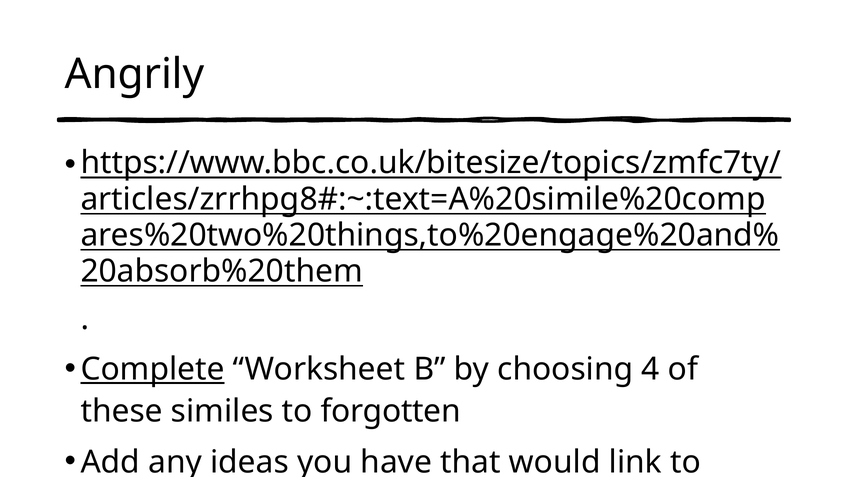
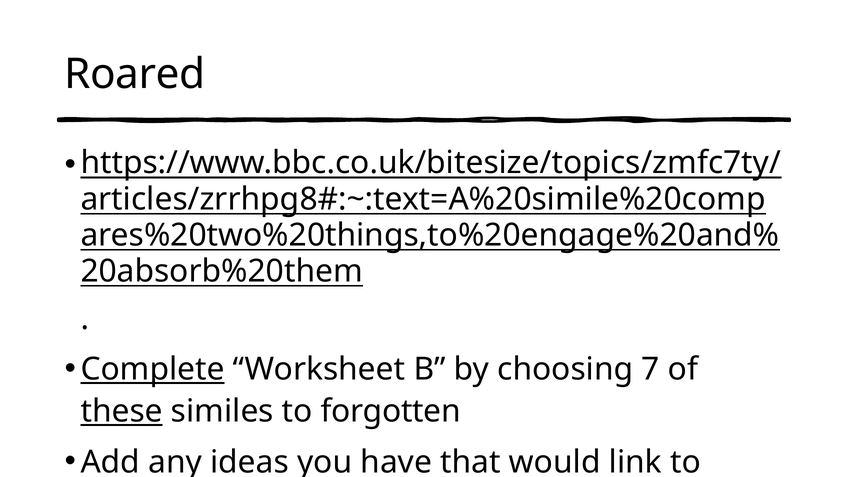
Angrily: Angrily -> Roared (135, 74)
4: 4 -> 7 (651, 369)
these underline: none -> present (122, 411)
